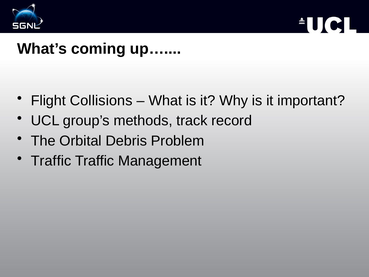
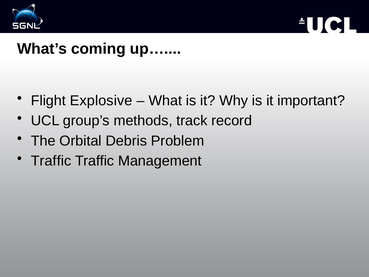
Collisions: Collisions -> Explosive (101, 101)
